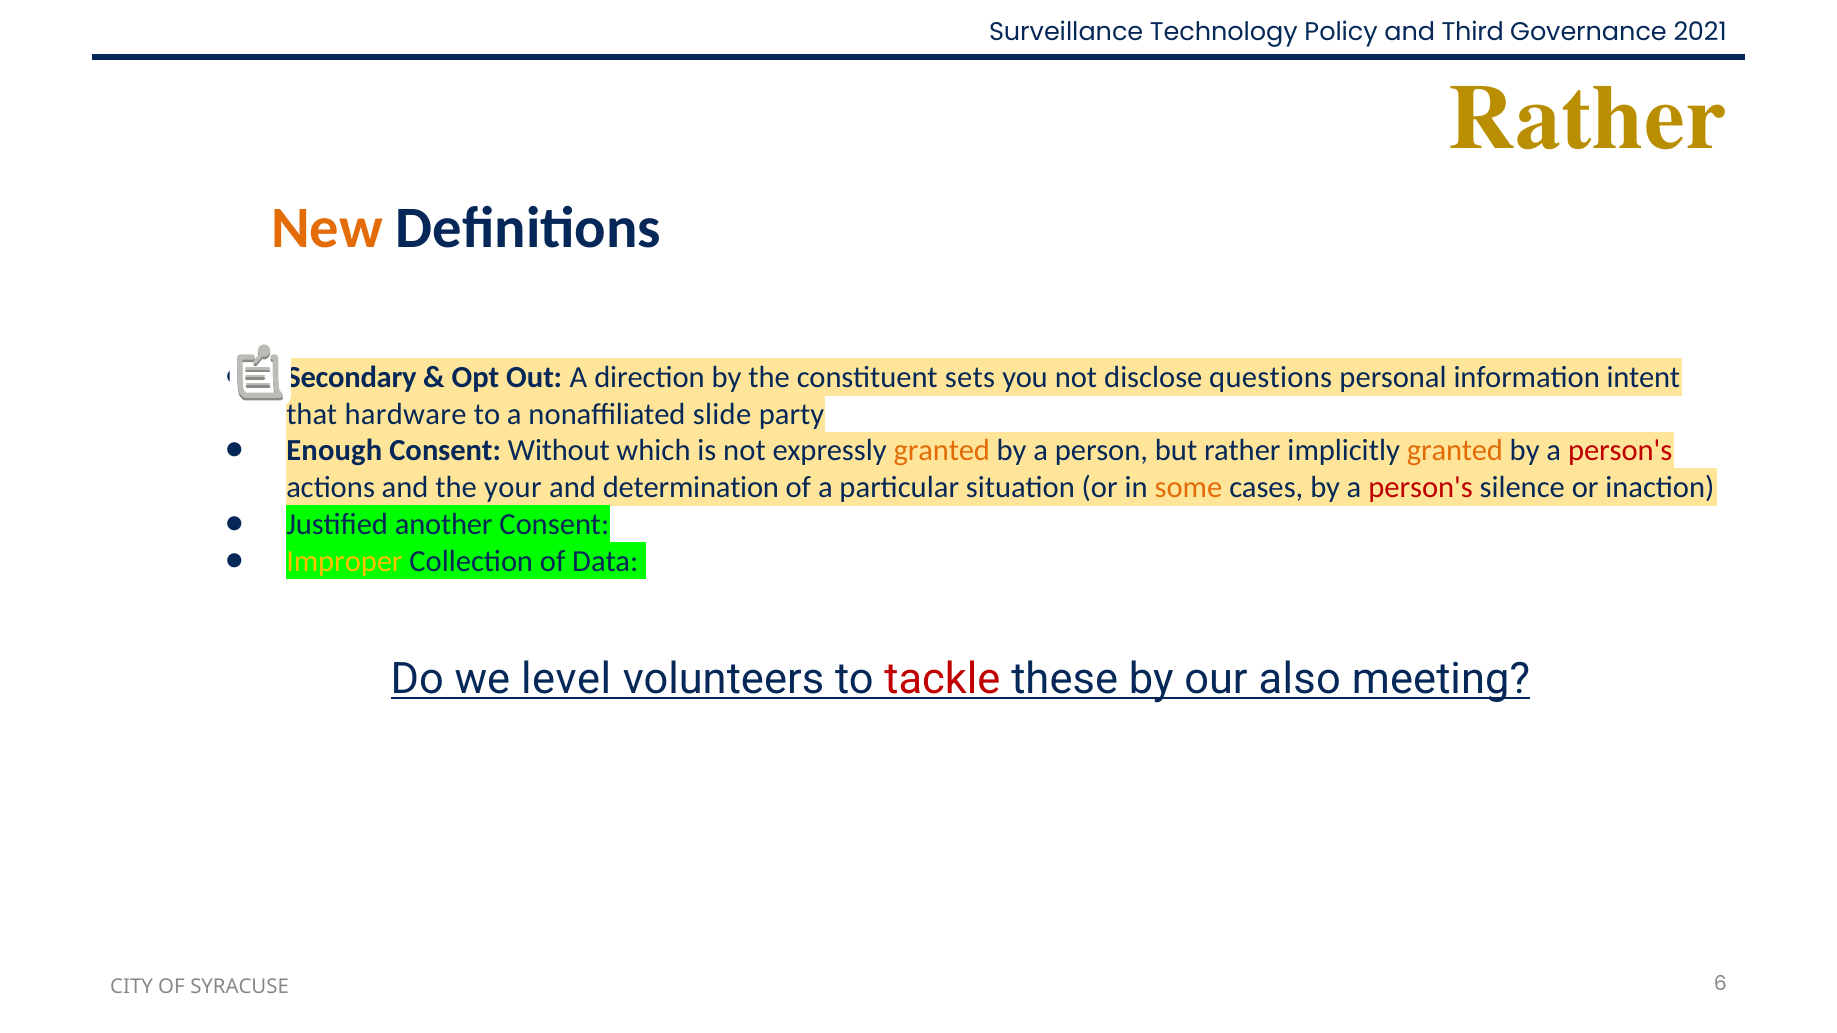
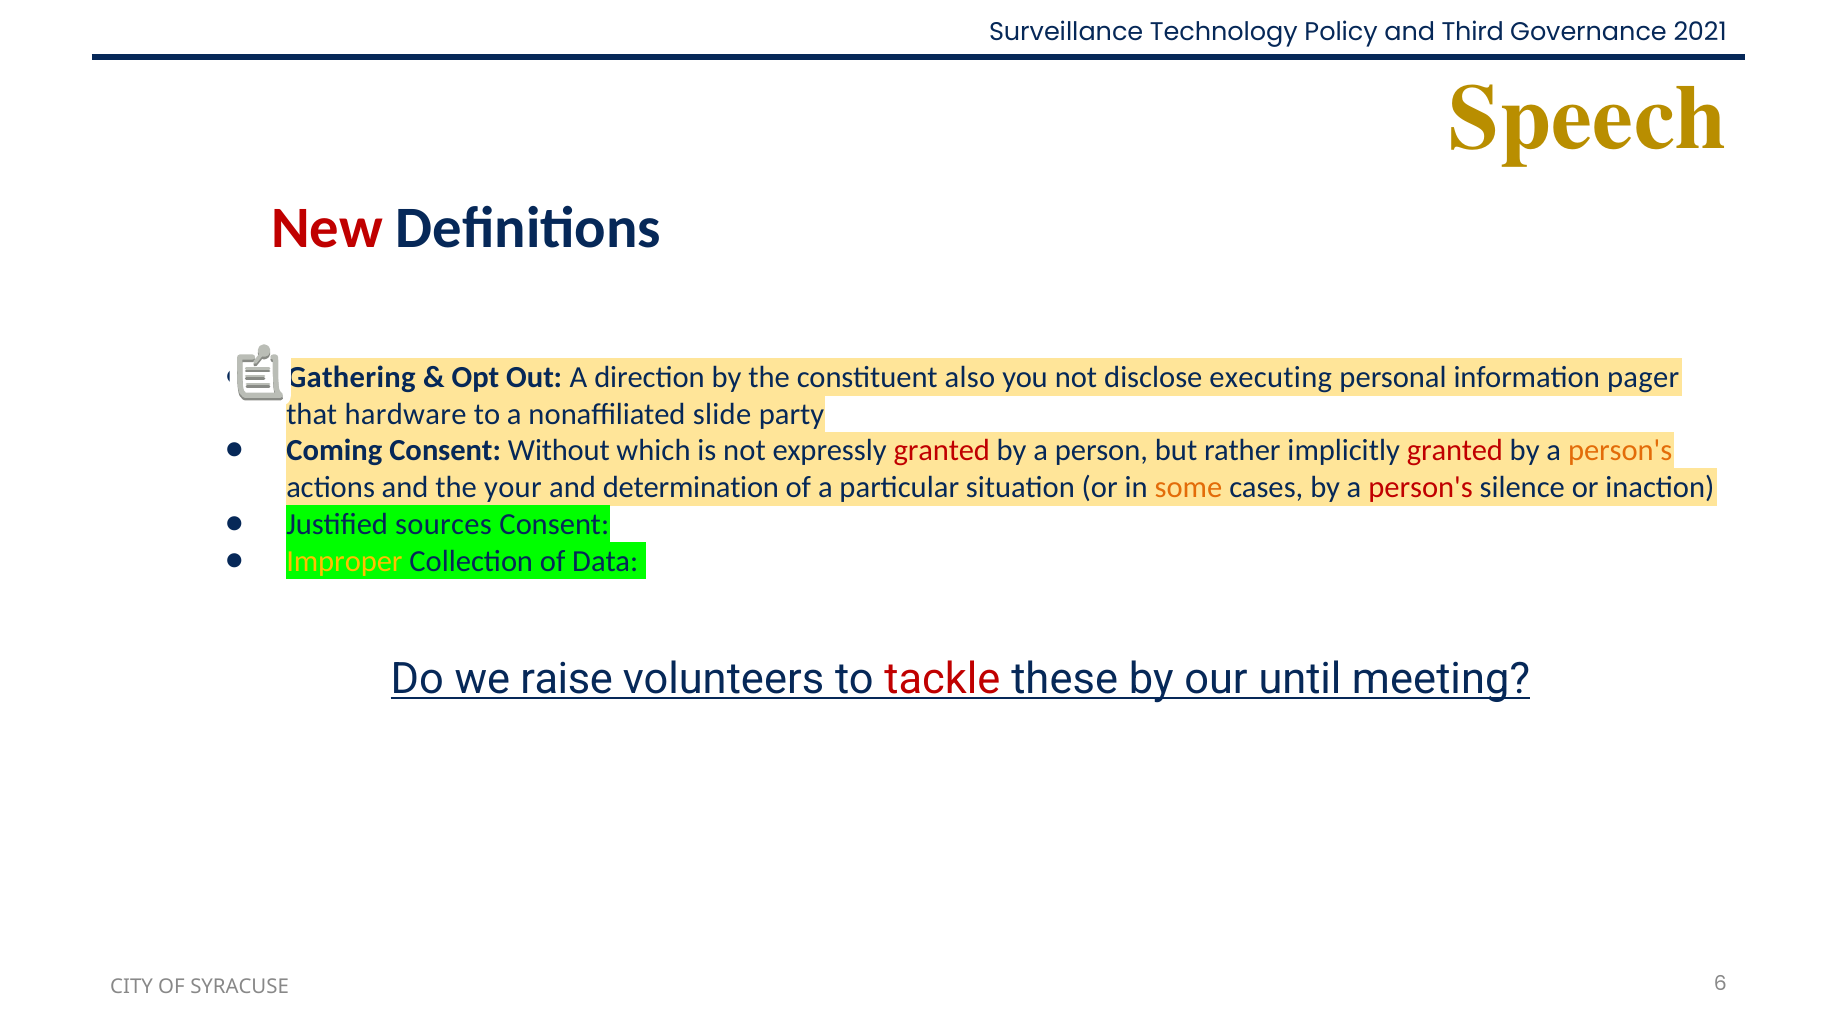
Rather: Rather -> Speech (1588, 118)
New colour: orange -> red (327, 229)
Secondary: Secondary -> Gathering (351, 377)
sets: sets -> also (970, 377)
questions: questions -> executing (1271, 377)
intent: intent -> pager (1643, 377)
Enough: Enough -> Coming (334, 451)
granted colour: orange -> red (942, 451)
granted colour: orange -> red (1455, 451)
person's colour: red -> orange (1620, 451)
another: another -> sources (443, 524)
level: level -> raise (567, 680)
also: also -> until (1300, 680)
